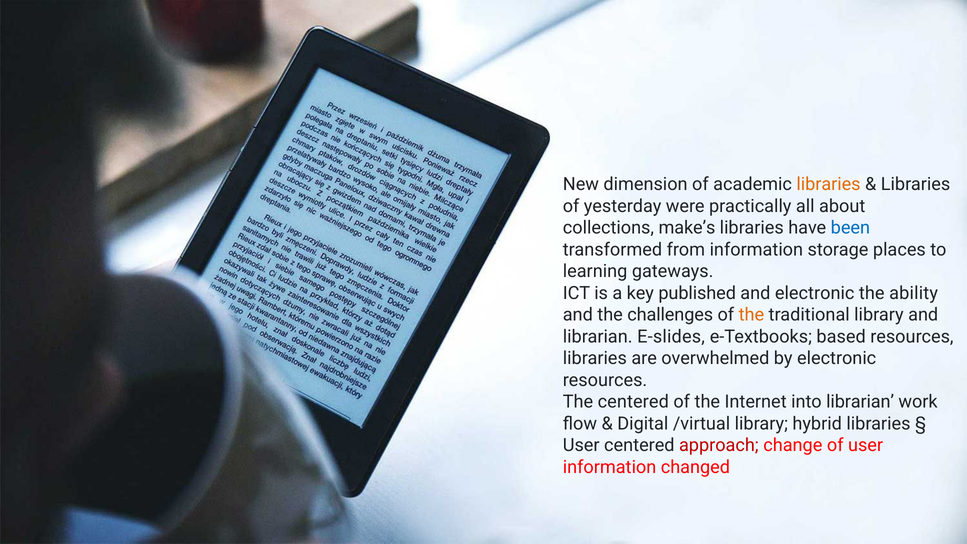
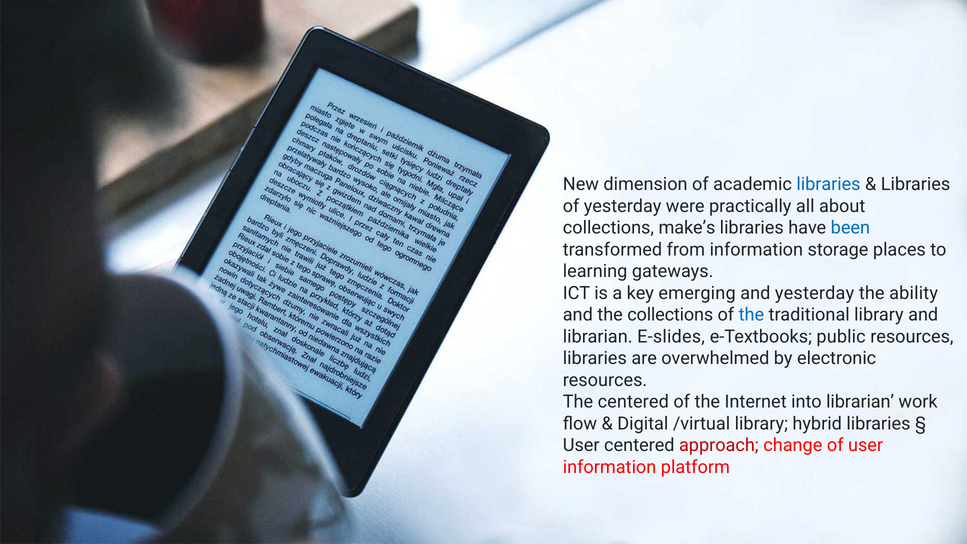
libraries colour: orange -> blue (829, 184)
published: published -> emerging (697, 293)
and electronic: electronic -> yesterday (815, 293)
the challenges: challenges -> collections (670, 315)
the colour: orange -> blue (751, 315)
based: based -> public (841, 337)
changed: changed -> platform (695, 467)
